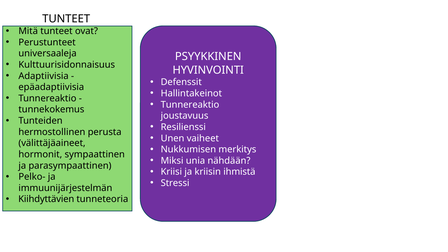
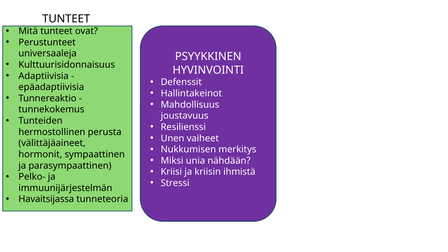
Tunnereaktio: Tunnereaktio -> Mahdollisuus (190, 105)
Kiihdyttävien: Kiihdyttävien -> Havaitsijassa (46, 199)
